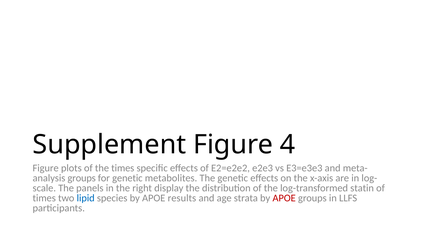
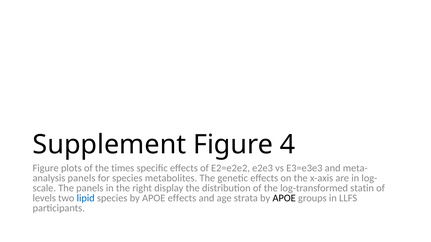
groups: groups -> panels (82, 179)
for genetic: genetic -> species (127, 179)
times: times -> levels (44, 199)
APOE results: results -> effects (182, 199)
APOE colour: red -> black (284, 199)
